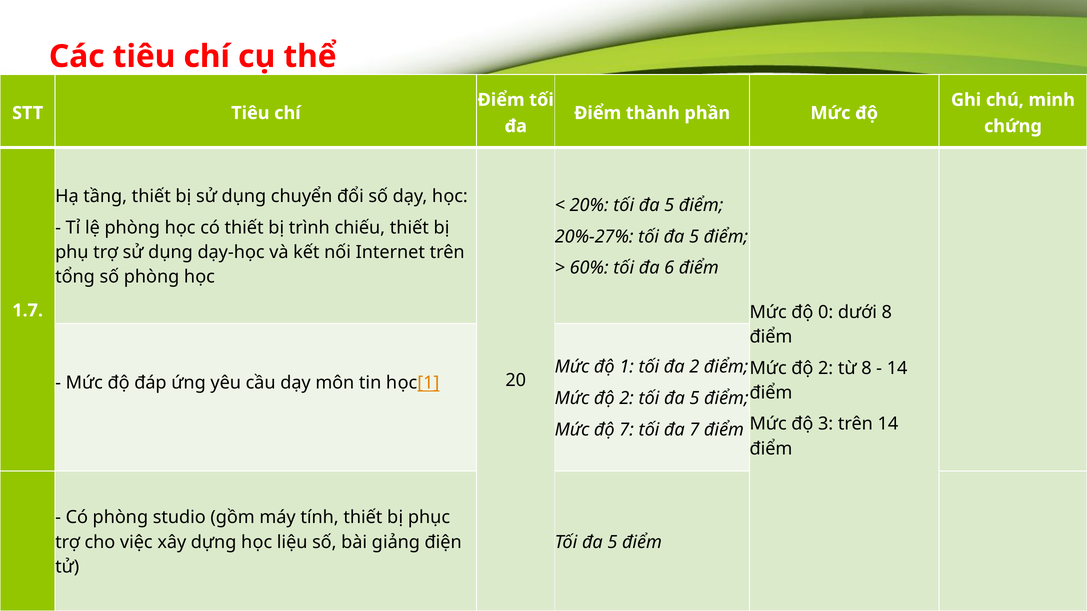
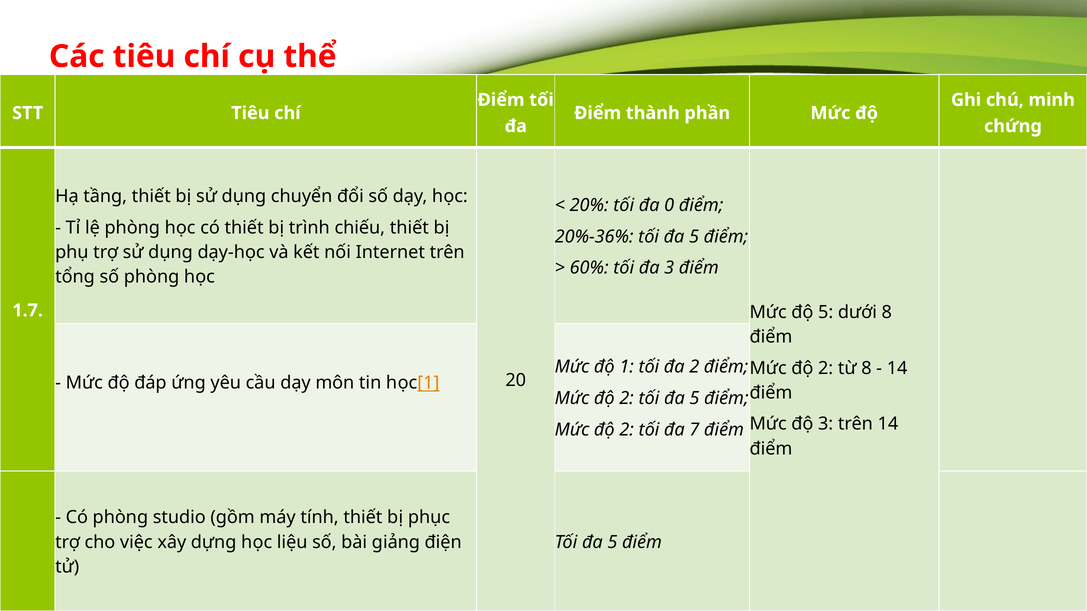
20% tối đa 5: 5 -> 0 (669, 205)
20%-27%: 20%-27% -> 20%-36% (594, 237)
đa 6: 6 -> 3 (669, 268)
độ 0: 0 -> 5 (826, 312)
7: 7 -> 2 (627, 430)
